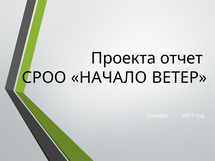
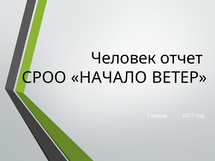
Проекта: Проекта -> Человек (123, 58)
